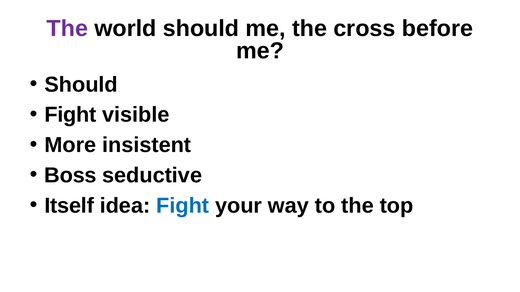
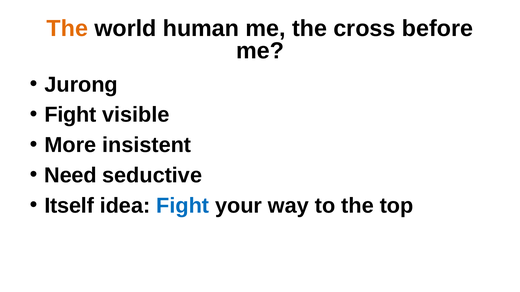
The colour: purple -> orange (67, 28)
world should: should -> human (201, 28)
Should: Should -> Jurong (81, 85)
Boss: Boss -> Need (70, 176)
